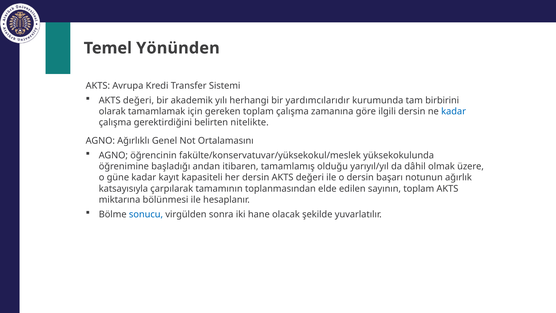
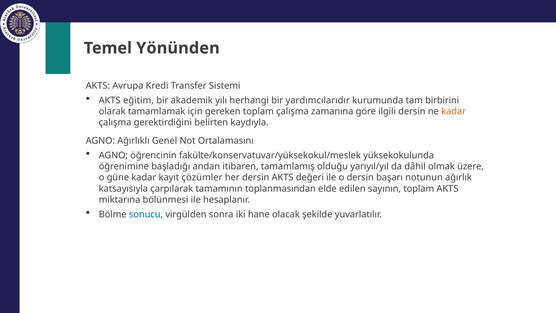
değeri: değeri -> eğitim (138, 100)
kadar colour: blue -> orange (454, 111)
nitelikte: nitelikte -> kaydıyla (250, 123)
kapasiteli: kapasiteli -> çözümler (202, 177)
